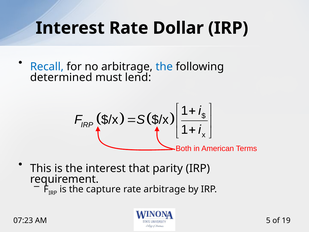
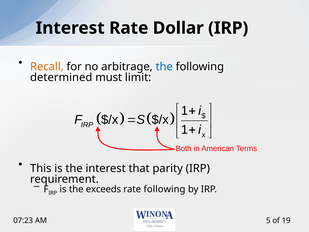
Recall colour: blue -> orange (47, 67)
lend: lend -> limit (138, 77)
capture: capture -> exceeds (103, 189)
rate arbitrage: arbitrage -> following (165, 189)
